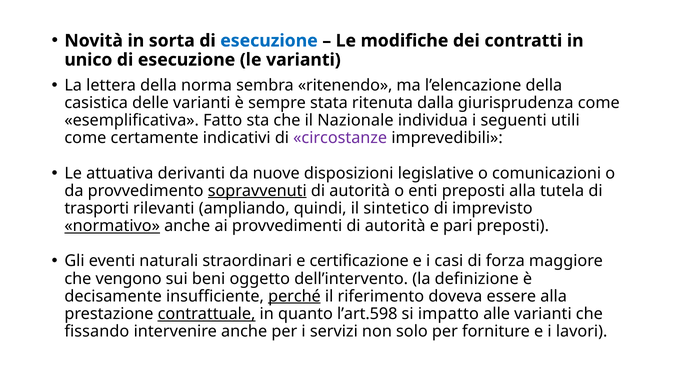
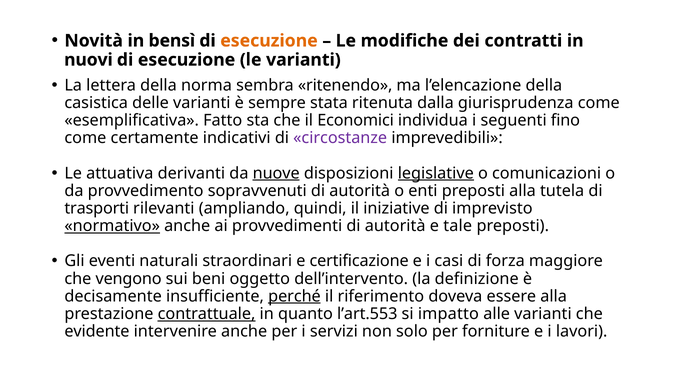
sorta: sorta -> bensì (172, 41)
esecuzione colour: blue -> orange (269, 41)
unico: unico -> nuovi (88, 60)
Nazionale: Nazionale -> Economici (356, 120)
utili: utili -> fino (565, 120)
nuove underline: none -> present (276, 173)
legislative underline: none -> present (436, 173)
sopravvenuti underline: present -> none (257, 190)
sintetico: sintetico -> iniziative (396, 208)
pari: pari -> tale (458, 225)
l’art.598: l’art.598 -> l’art.553 (367, 313)
fissando: fissando -> evidente (97, 331)
